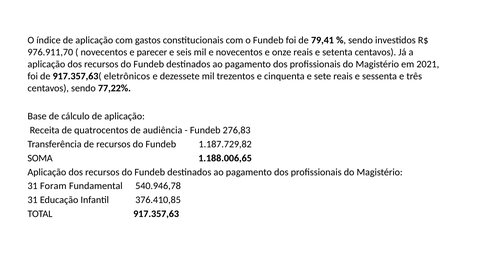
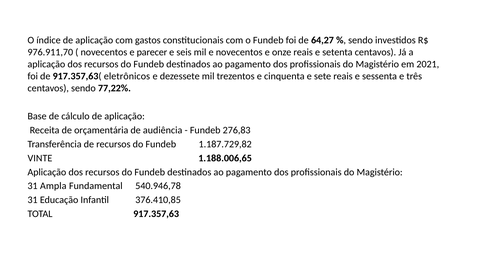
79,41: 79,41 -> 64,27 (322, 40)
quatrocentos: quatrocentos -> orçamentária (101, 130)
SOMA: SOMA -> VINTE (40, 158)
Foram: Foram -> Ampla (53, 186)
